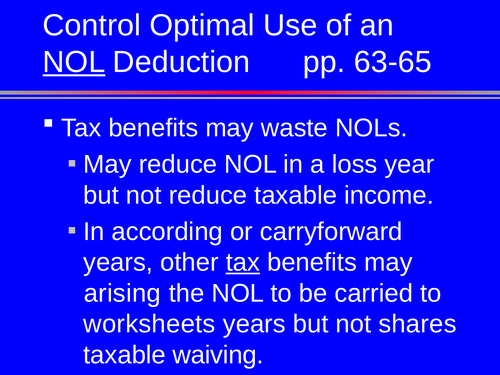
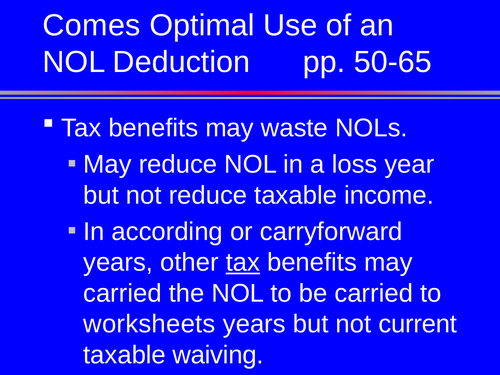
Control: Control -> Comes (92, 25)
NOL underline: present -> none (74, 62)
63-65: 63-65 -> 50-65 (393, 62)
arising: arising -> carried (122, 293)
shares: shares -> current (418, 324)
